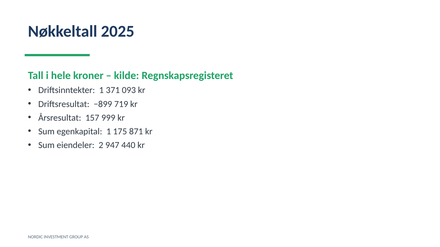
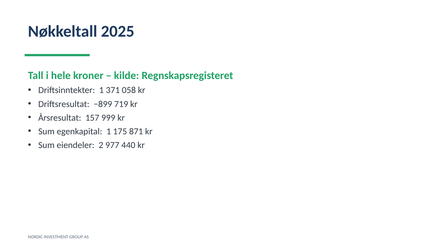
093: 093 -> 058 (129, 90)
947: 947 -> 977 (112, 146)
